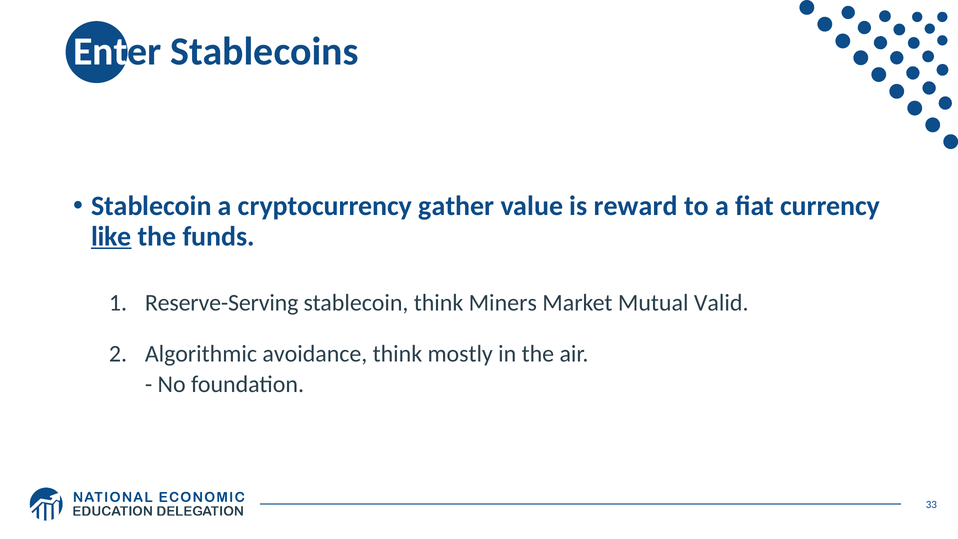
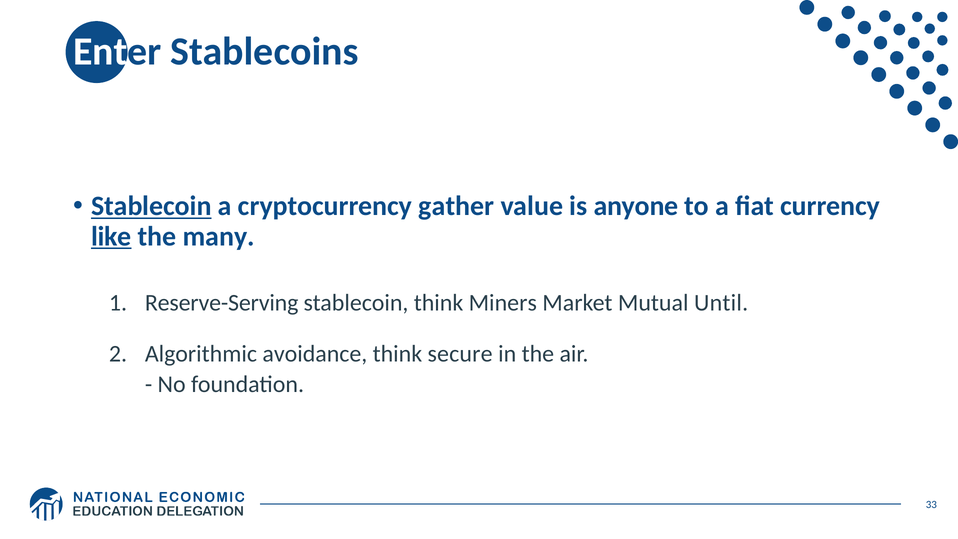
Stablecoin underline: none -> present (151, 206)
reward: reward -> anyone (636, 206)
funds: funds -> many (219, 236)
Valid: Valid -> Until (721, 303)
mostly: mostly -> secure (460, 354)
